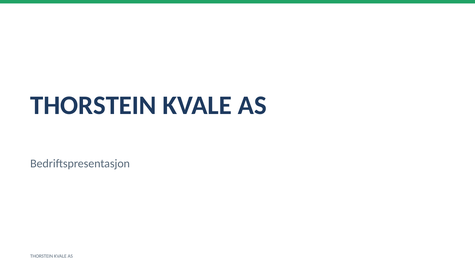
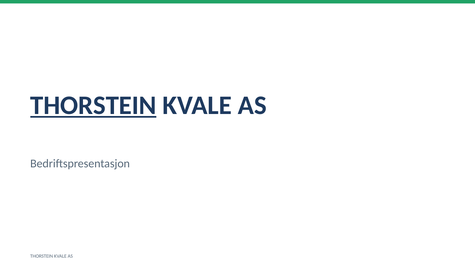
THORSTEIN underline: none -> present (93, 105)
